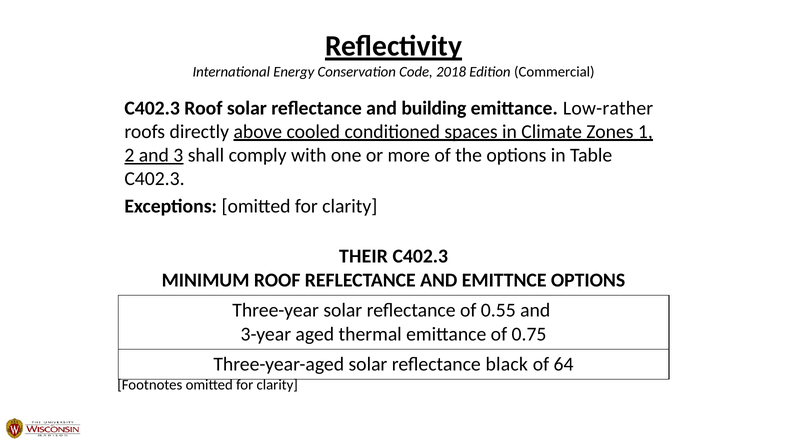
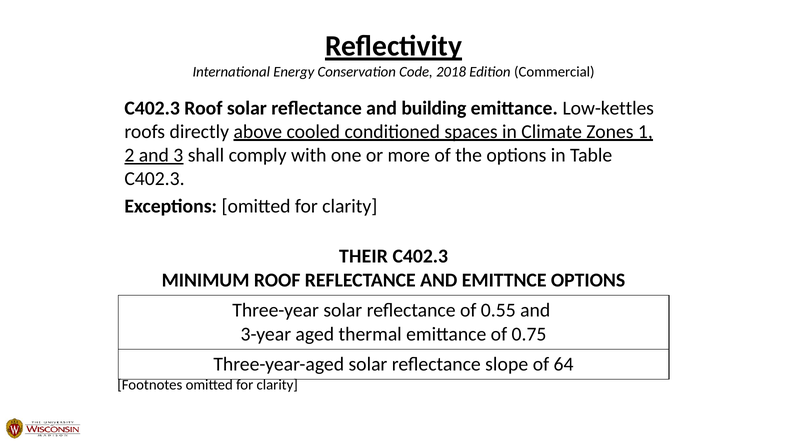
Low-rather: Low-rather -> Low-kettles (608, 108)
black: black -> slope (507, 364)
